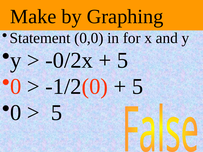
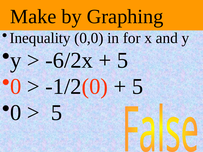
Statement: Statement -> Inequality (40, 38)
-0/2x: -0/2x -> -6/2x (69, 60)
